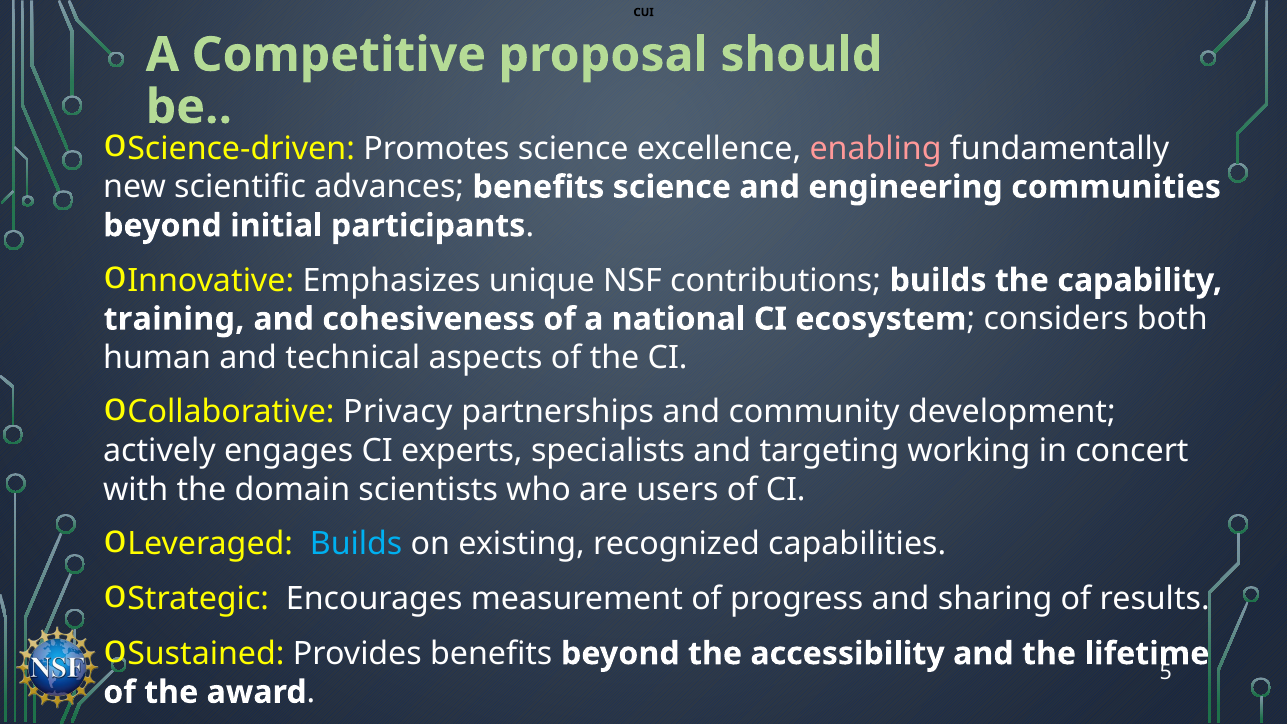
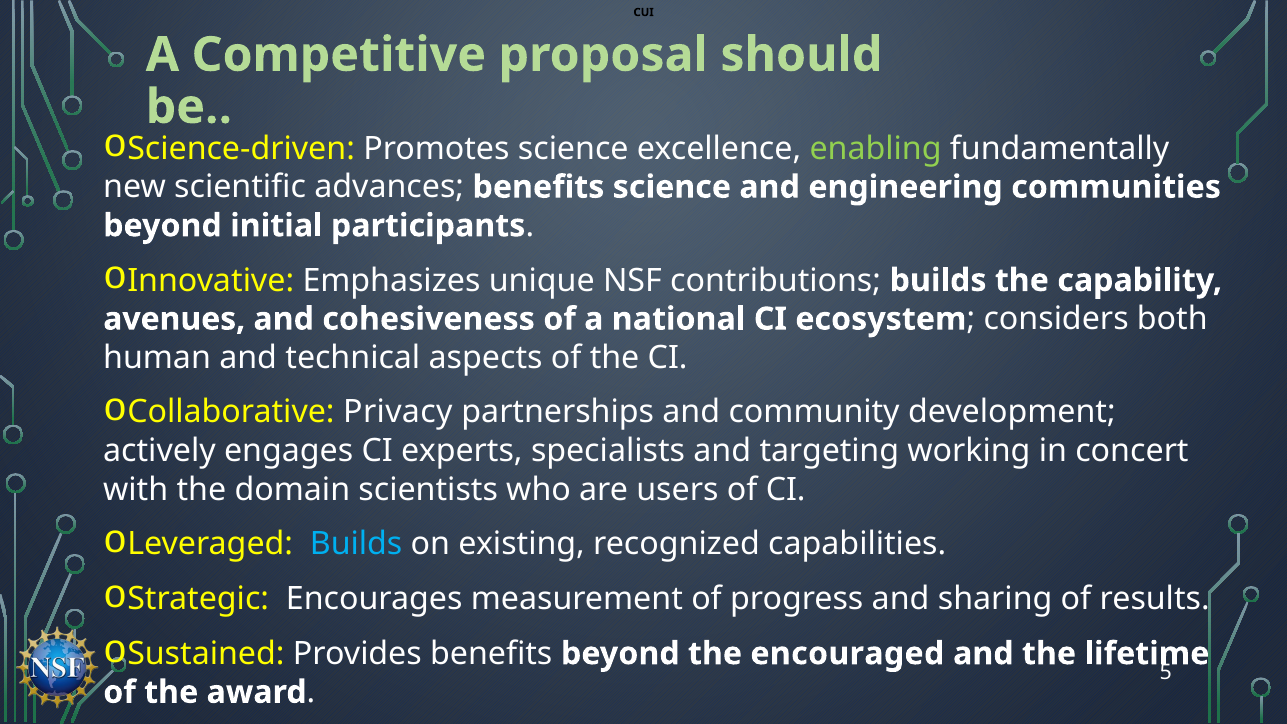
enabling colour: pink -> light green (876, 148)
training: training -> avenues (174, 319)
accessibility: accessibility -> encouraged (847, 654)
